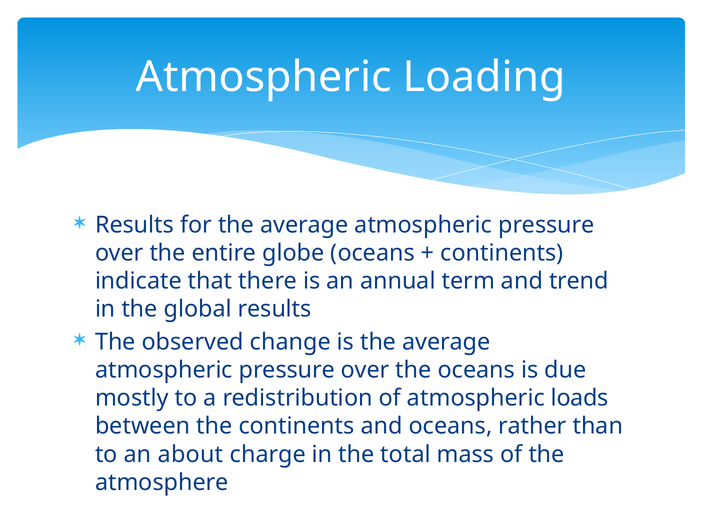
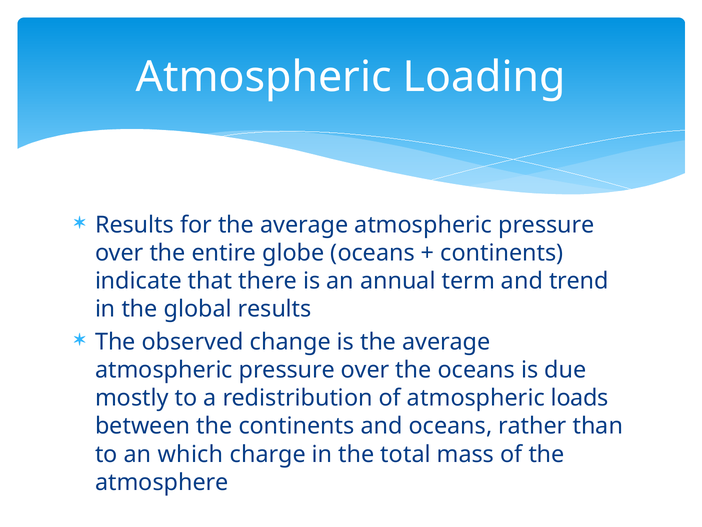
about: about -> which (190, 454)
